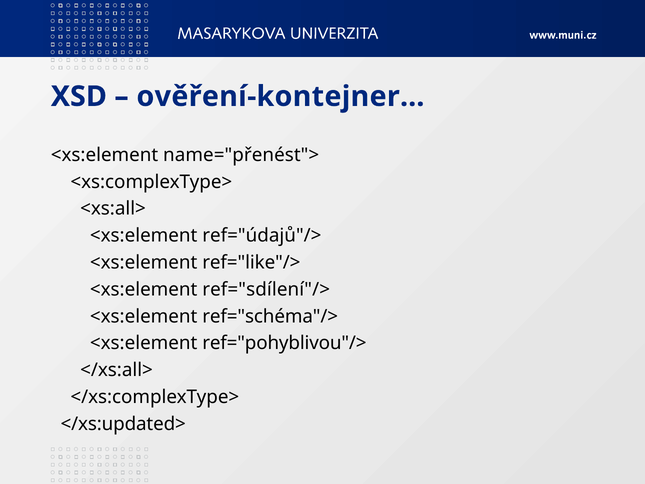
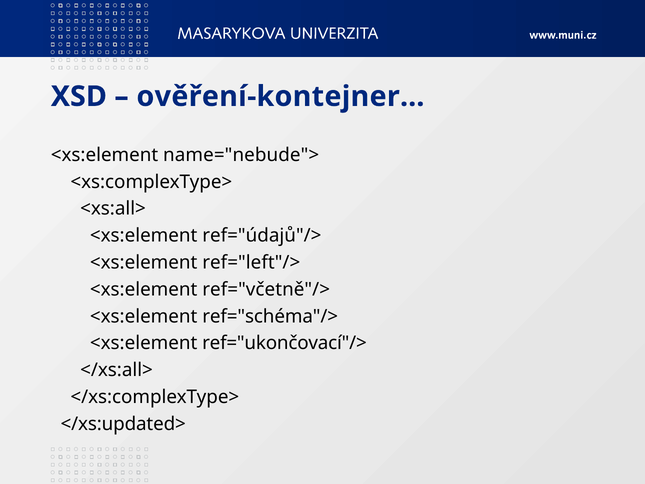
name="přenést">: name="přenést"> -> name="nebude"> (241, 155)
ref="like"/>: ref="like"/> -> ref="left"/> (251, 262)
ref="sdílení"/>: ref="sdílení"/> -> ref="včetně"/> (266, 289)
ref="pohyblivou"/>: ref="pohyblivou"/> -> ref="ukončovací"/> (284, 343)
